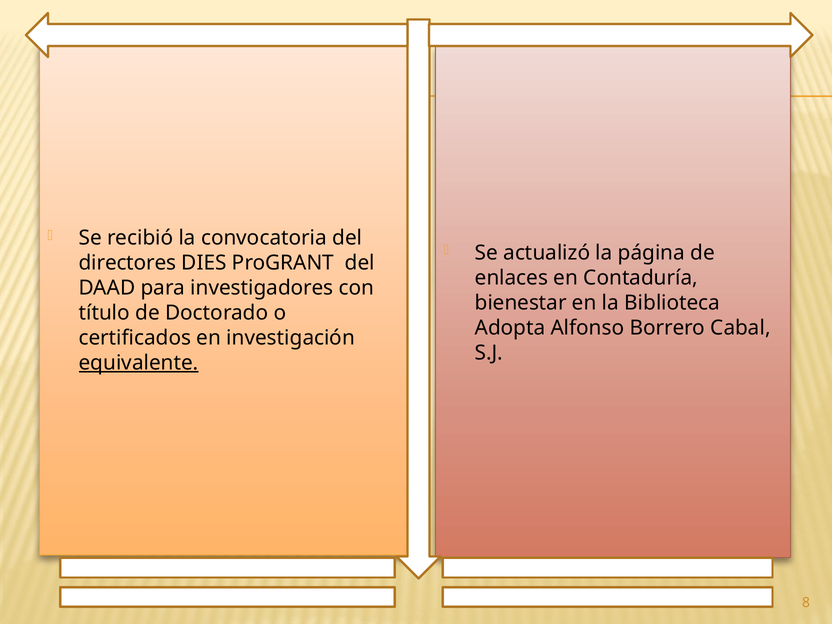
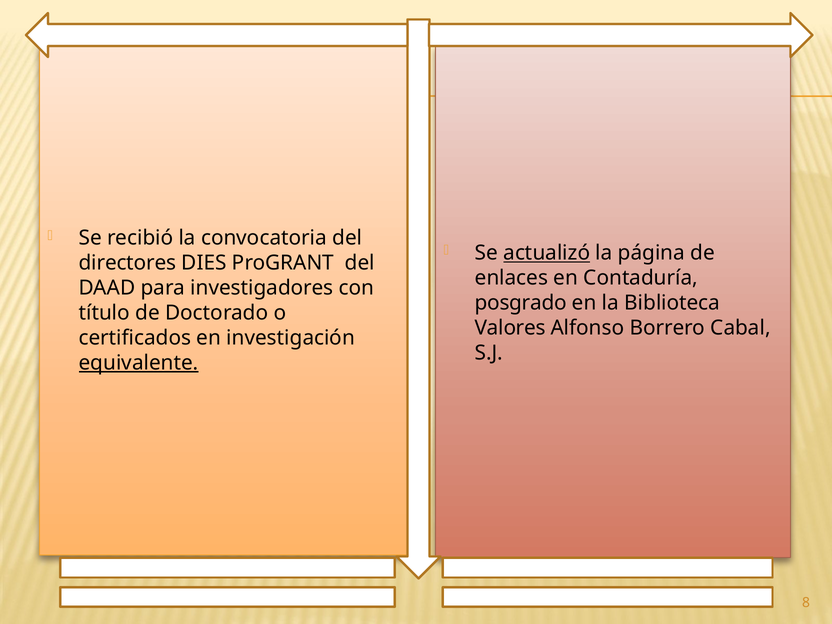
actualizó underline: none -> present (547, 253)
bienestar: bienestar -> posgrado (521, 303)
Adopta: Adopta -> Valores (510, 328)
